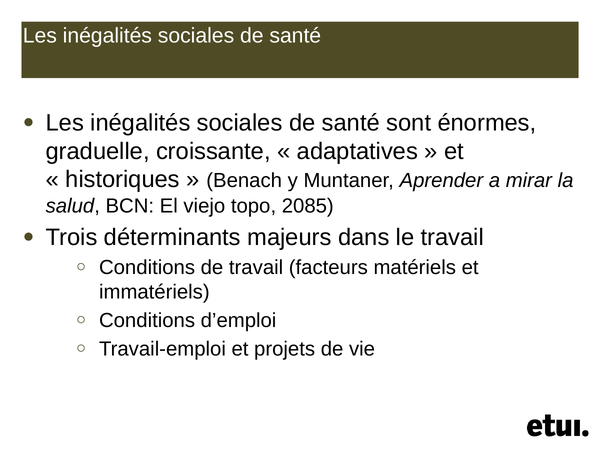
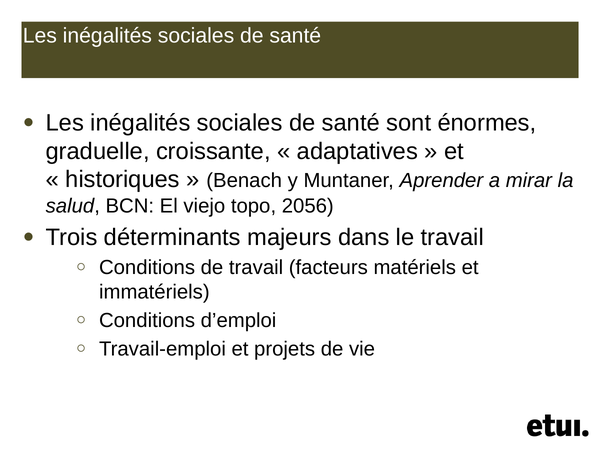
2085: 2085 -> 2056 (308, 206)
